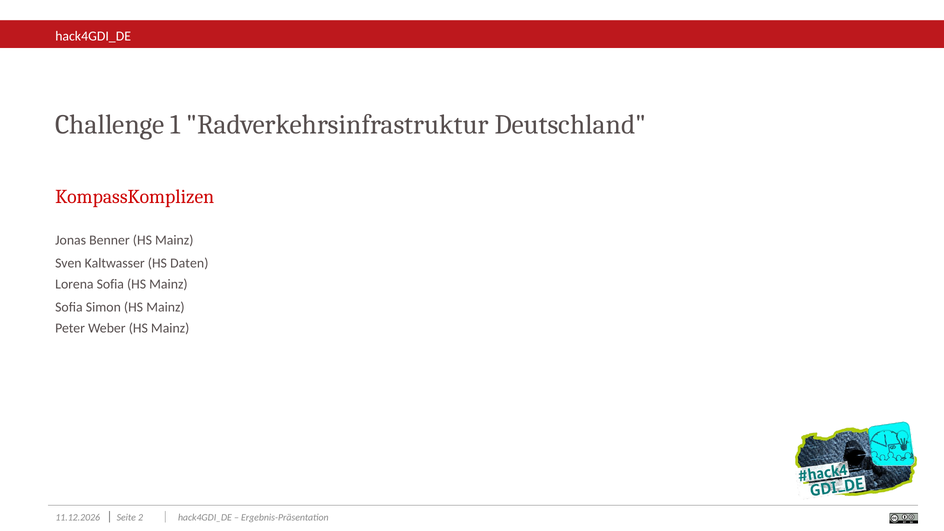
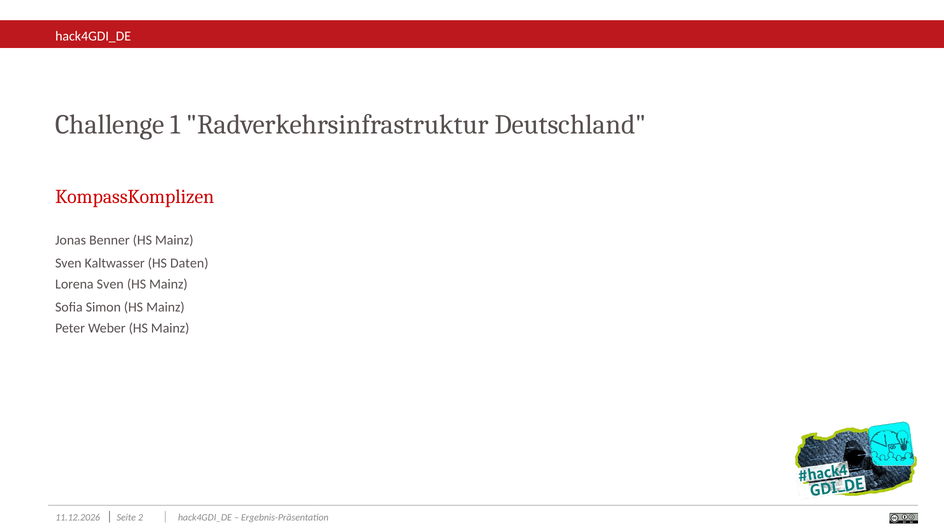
Lorena Sofia: Sofia -> Sven (110, 284)
